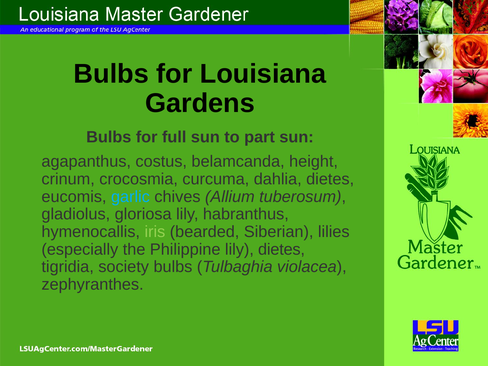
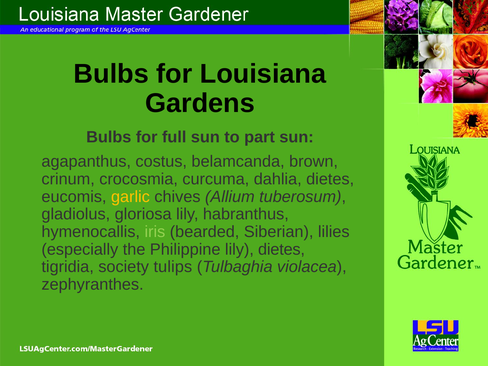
height: height -> brown (314, 162)
garlic colour: light blue -> yellow (130, 197)
society bulbs: bulbs -> tulips (173, 267)
